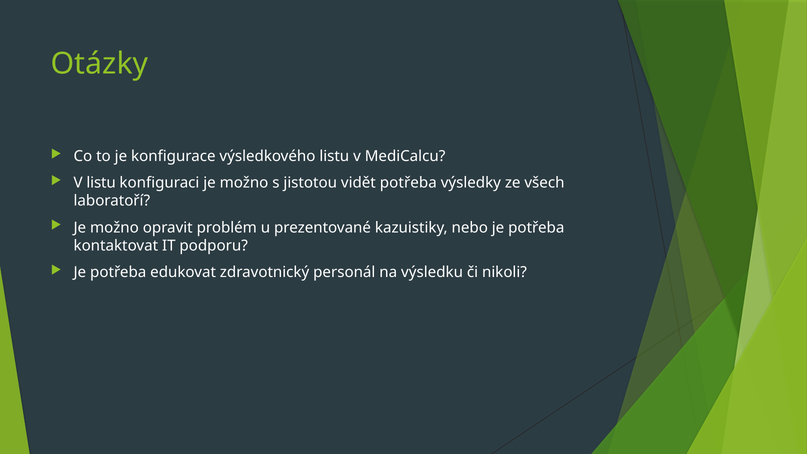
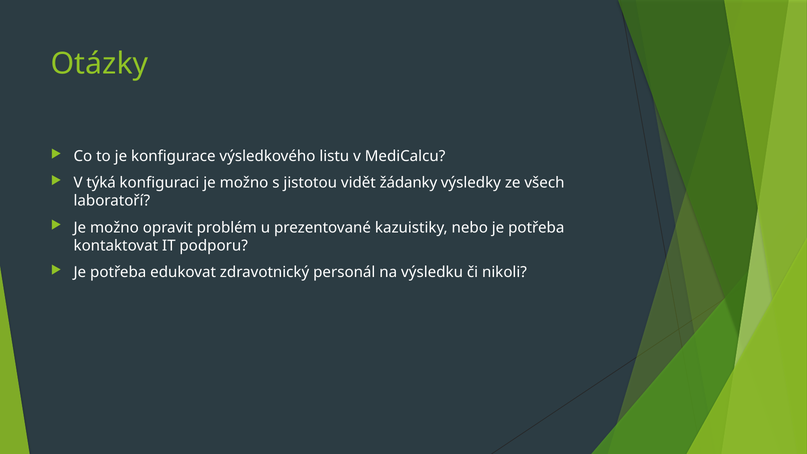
V listu: listu -> týká (101, 183)
vidět potřeba: potřeba -> žádanky (408, 183)
